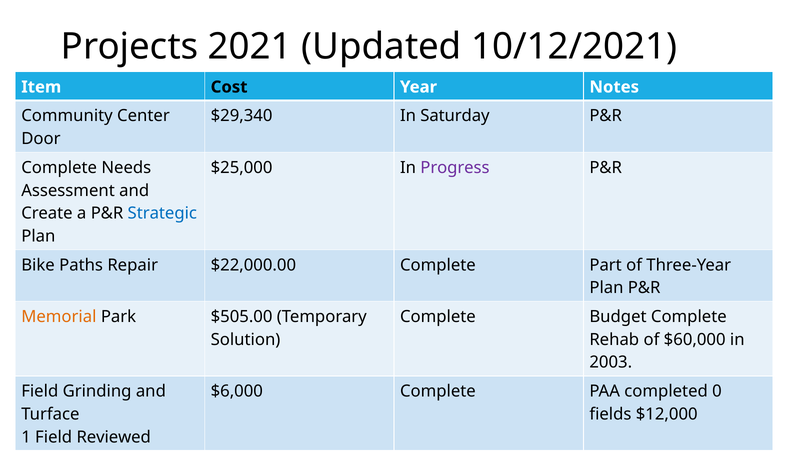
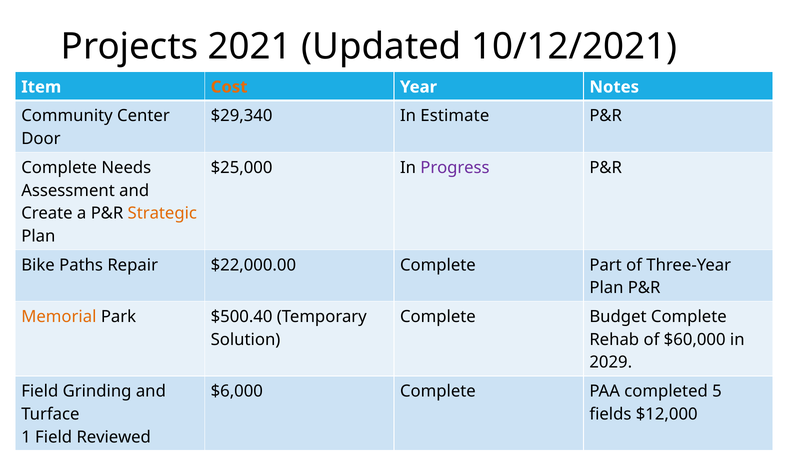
Cost colour: black -> orange (229, 87)
Saturday: Saturday -> Estimate (455, 116)
Strategic colour: blue -> orange (162, 213)
$505.00: $505.00 -> $500.40 (242, 316)
2003: 2003 -> 2029 (611, 362)
0: 0 -> 5 (717, 391)
